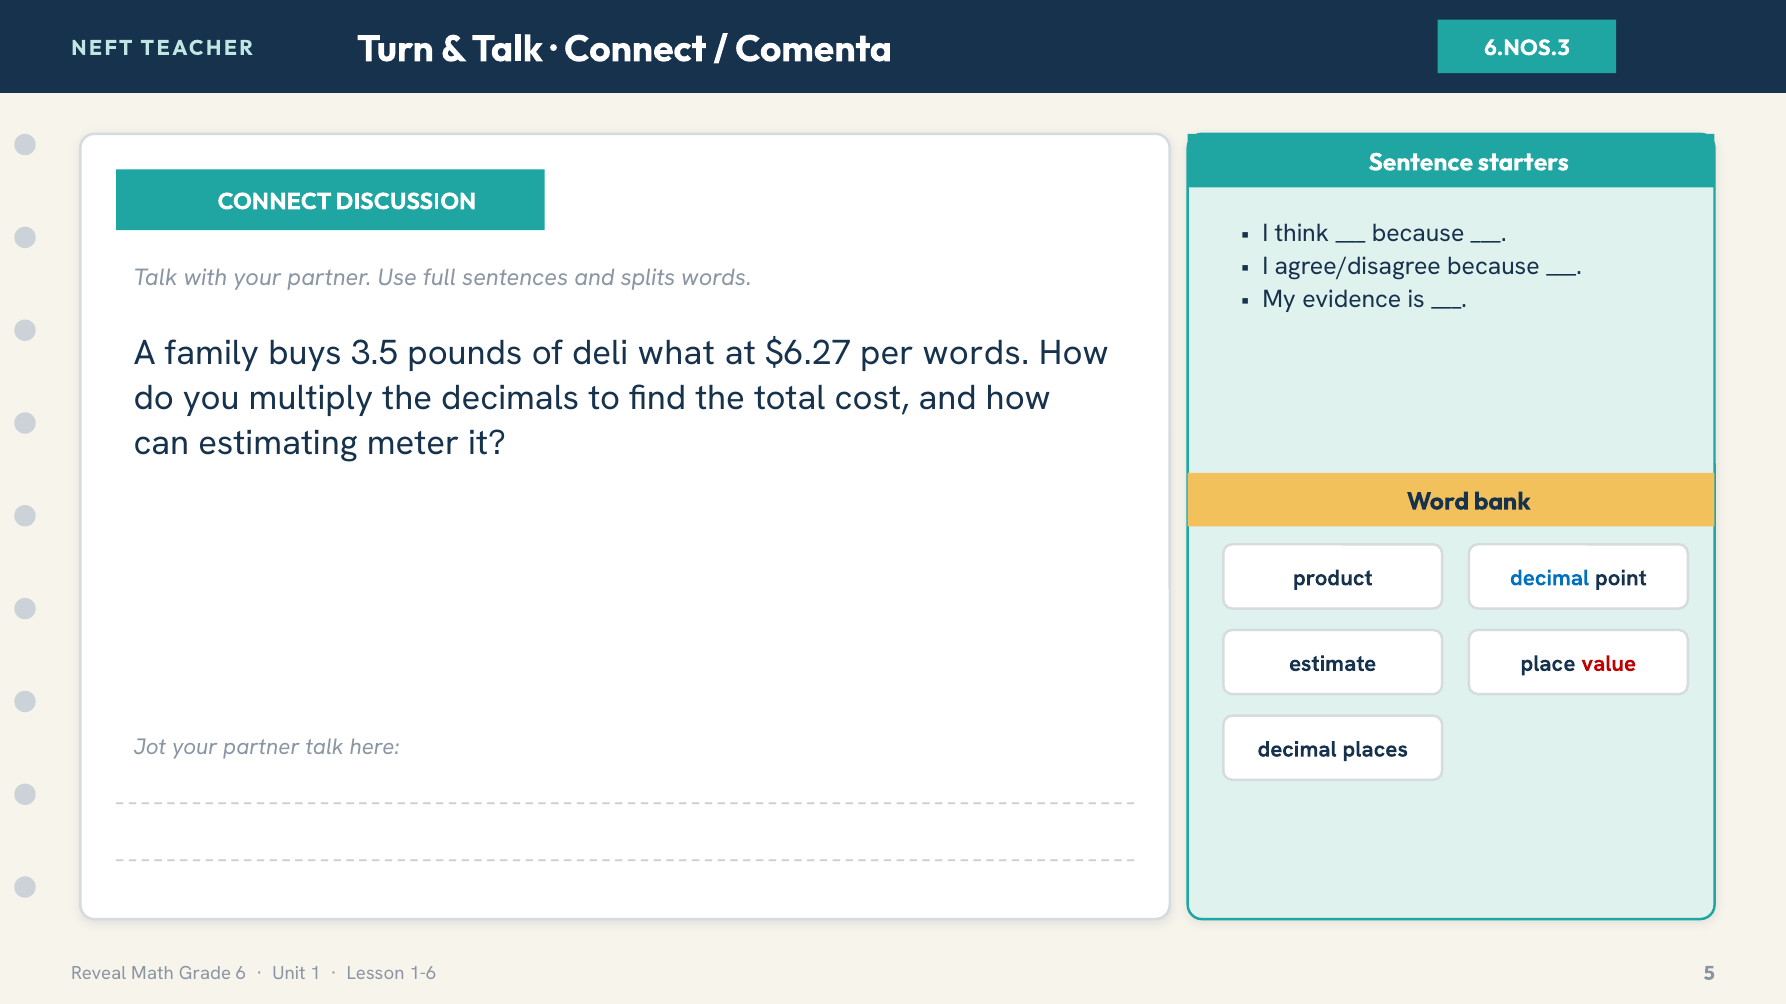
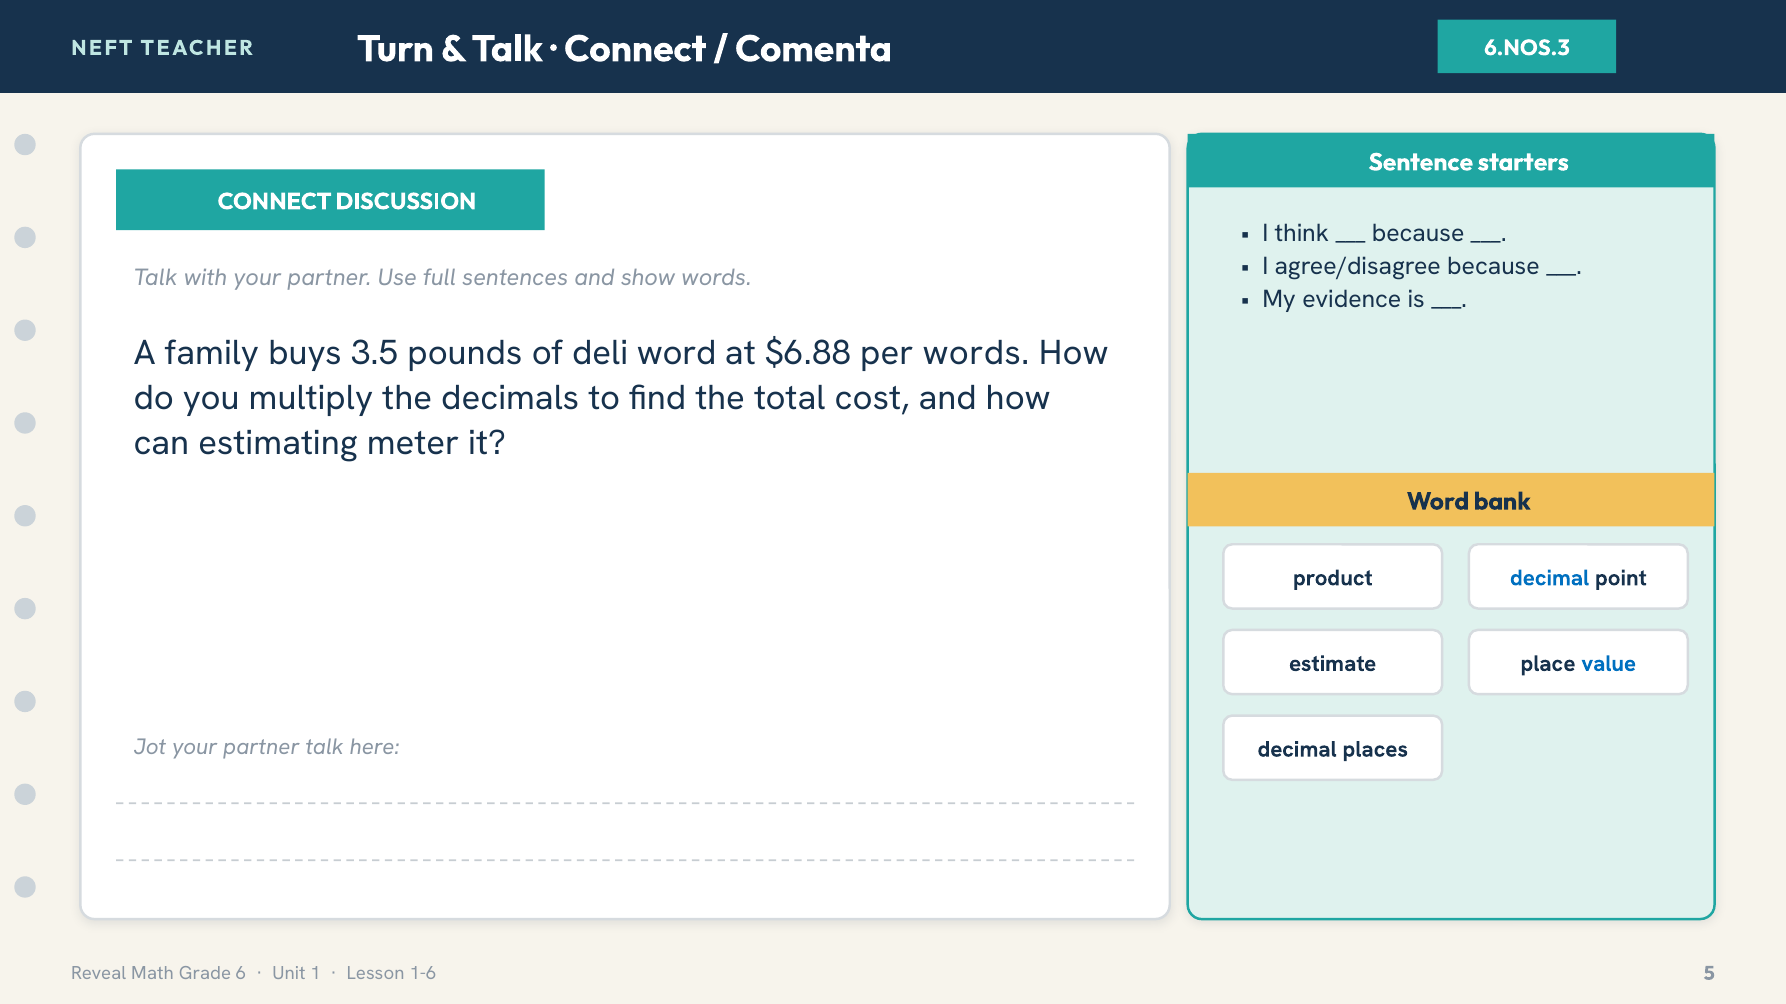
splits: splits -> show (648, 278)
what: what -> word (677, 353)
$6.27: $6.27 -> $6.88 (808, 353)
value colour: red -> blue (1609, 664)
